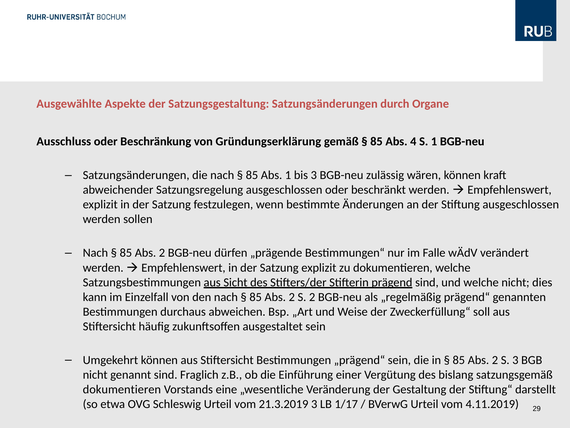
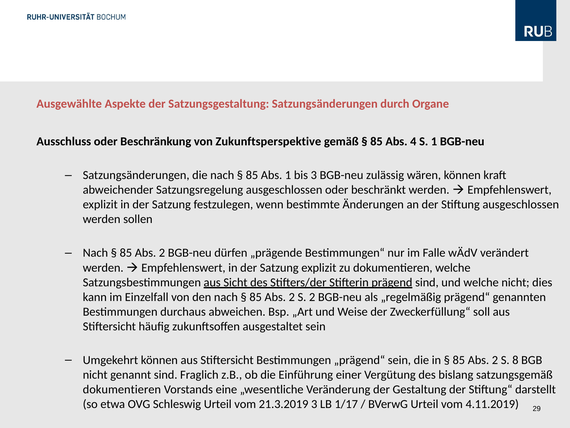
Gründungserklärung: Gründungserklärung -> Zukunftsperspektive (268, 141)
S 3: 3 -> 8 (515, 360)
